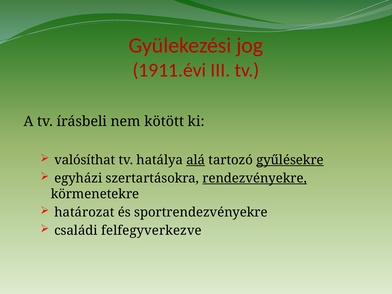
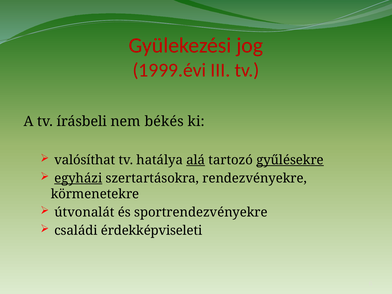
1911.évi: 1911.évi -> 1999.évi (169, 70)
kötött: kötött -> békés (164, 121)
egyházi underline: none -> present (78, 178)
rendezvényekre underline: present -> none (255, 178)
határozat: határozat -> útvonalát (84, 212)
felfegyverkezve: felfegyverkezve -> érdekképviseleti (152, 231)
